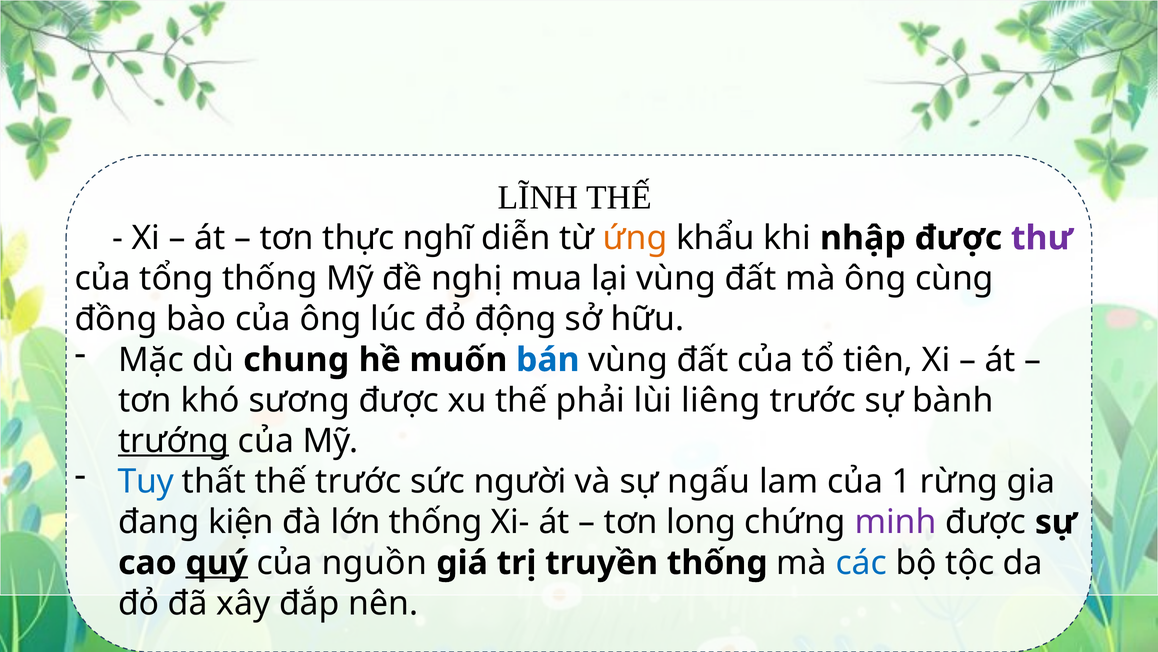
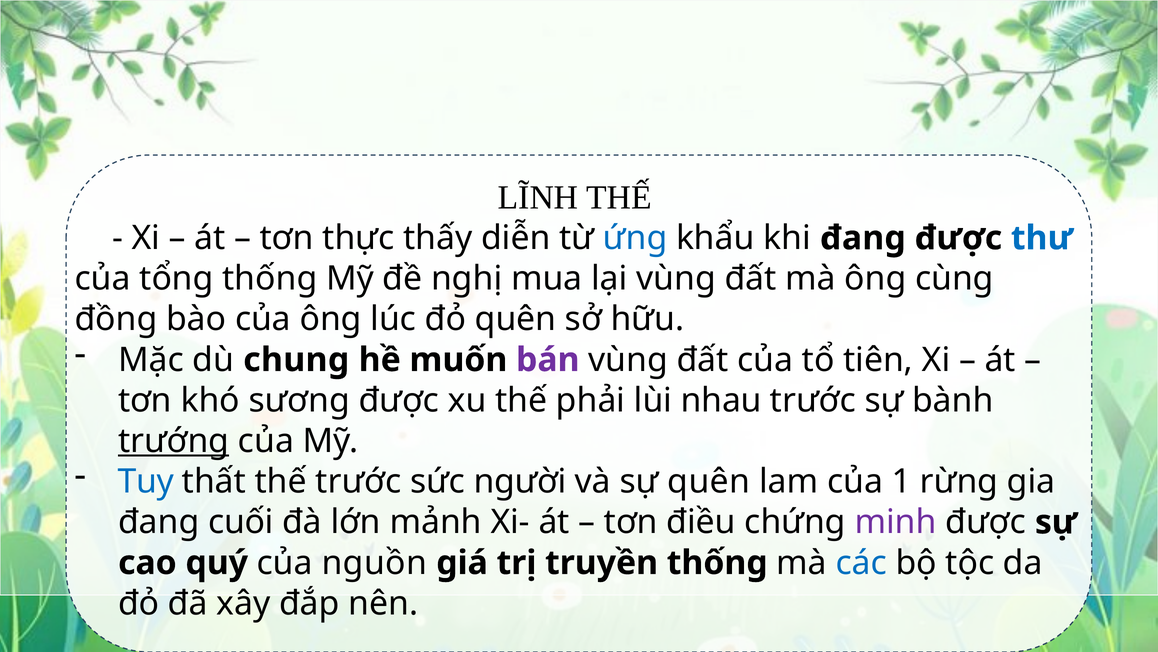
nghĩ: nghĩ -> thấy (438, 238)
ứng colour: orange -> blue (635, 238)
khi nhập: nhập -> đang (863, 238)
thư colour: purple -> blue (1042, 238)
đỏ động: động -> quên (516, 319)
bán colour: blue -> purple (548, 360)
liêng: liêng -> nhau (721, 400)
sự ngấu: ngấu -> quên (709, 481)
kiện: kiện -> cuối (241, 522)
lớn thống: thống -> mảnh (436, 522)
long: long -> điều (701, 522)
quý underline: present -> none (217, 562)
